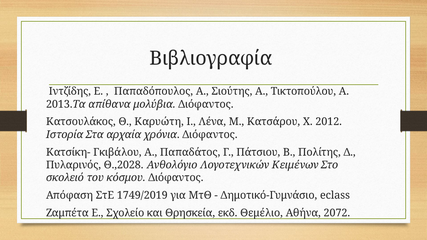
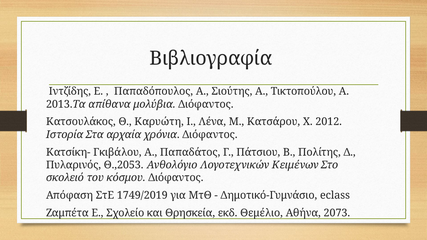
Θ.,2028: Θ.,2028 -> Θ.,2053 (124, 165)
2072: 2072 -> 2073 (337, 213)
